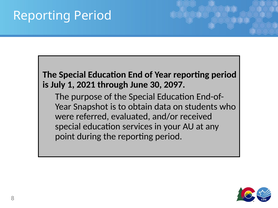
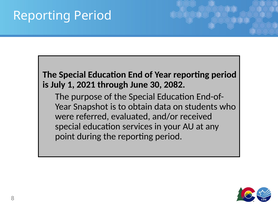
2097: 2097 -> 2082 (174, 85)
